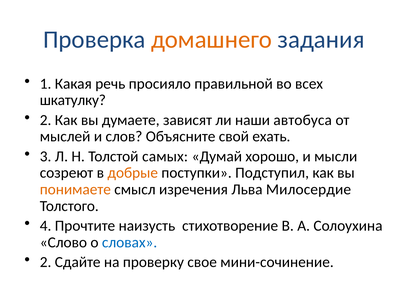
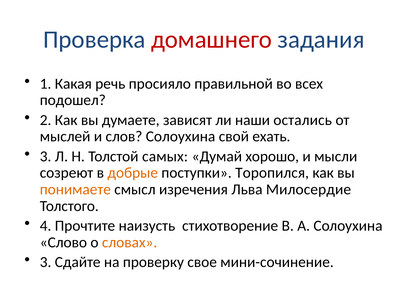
домашнего colour: orange -> red (212, 39)
шкатулку: шкатулку -> подошел (73, 100)
автобуса: автобуса -> остались (303, 120)
слов Объясните: Объясните -> Солоухина (181, 137)
Подступил: Подступил -> Торопился (272, 173)
словах colour: blue -> orange (130, 242)
2: 2 -> 3 (46, 262)
